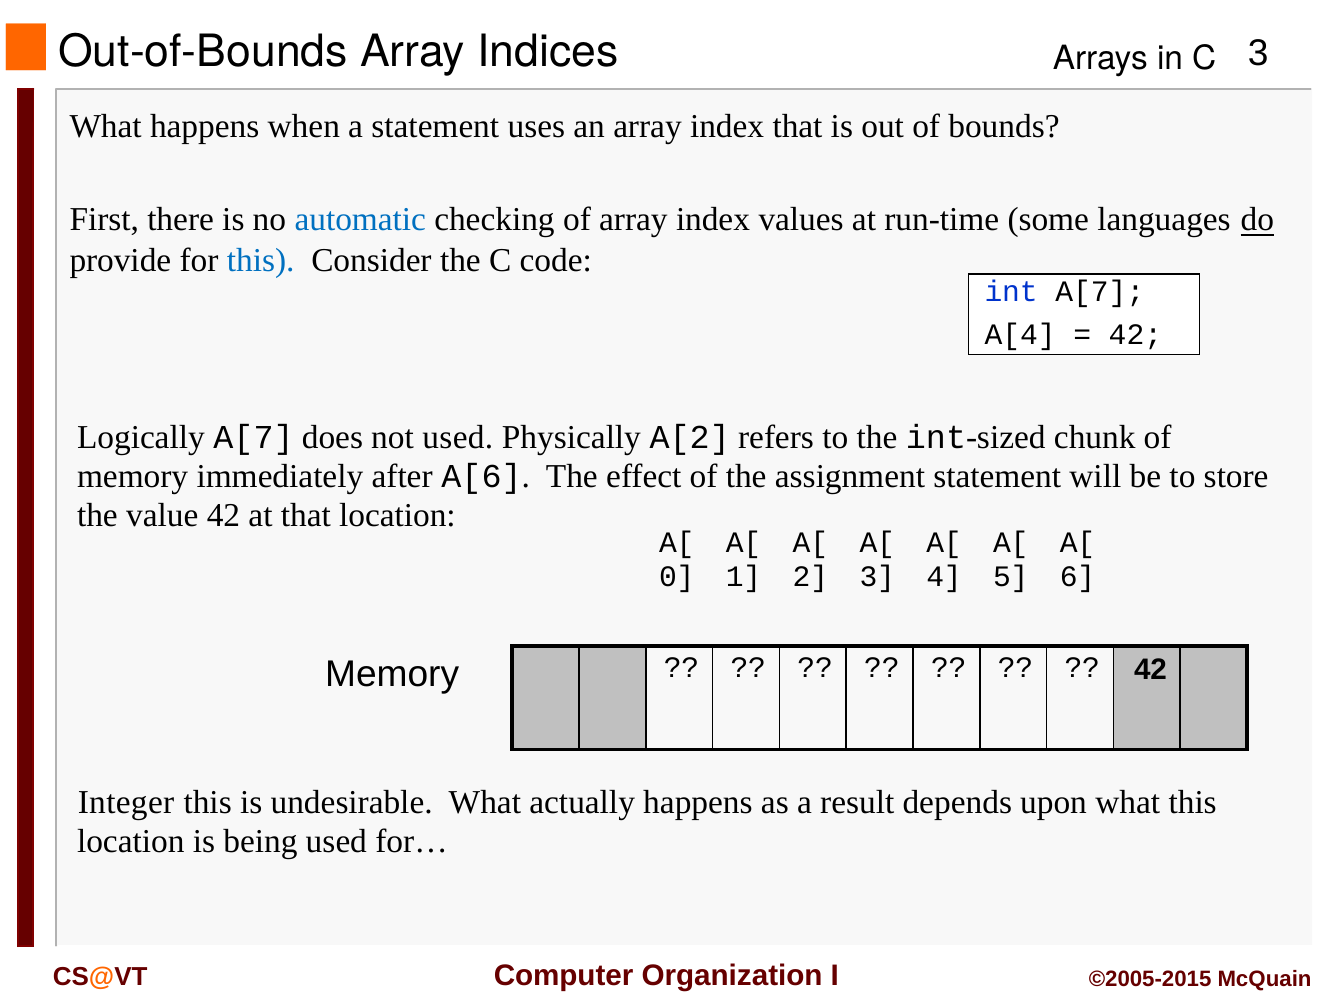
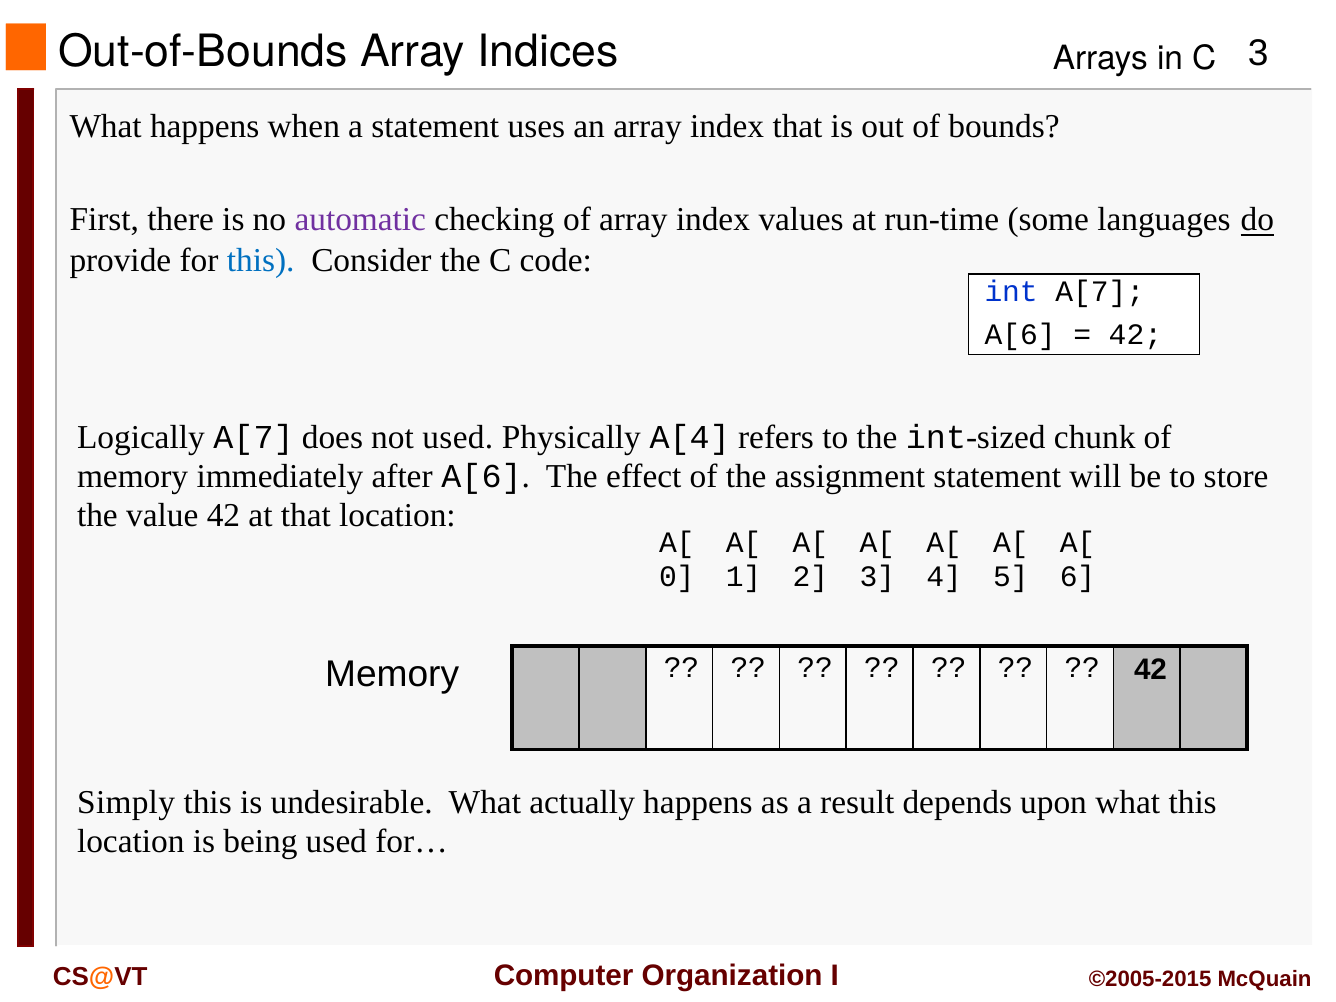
automatic colour: blue -> purple (360, 220)
A[4: A[4 -> A[6 (1020, 335)
A[2: A[2 -> A[4 (690, 437)
Integer: Integer -> Simply (126, 802)
